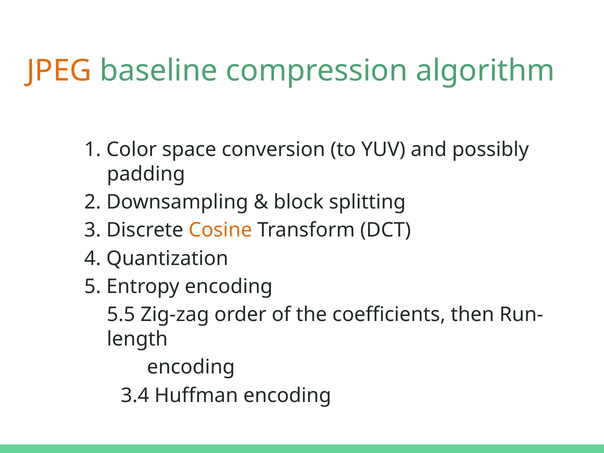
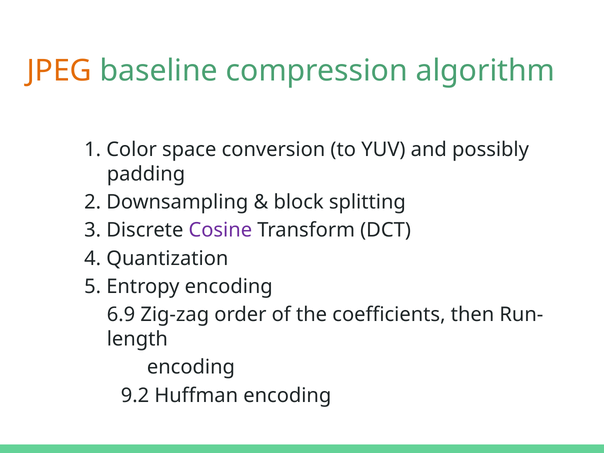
Cosine colour: orange -> purple (220, 230)
5.5: 5.5 -> 6.9 (121, 315)
3.4: 3.4 -> 9.2 (135, 395)
